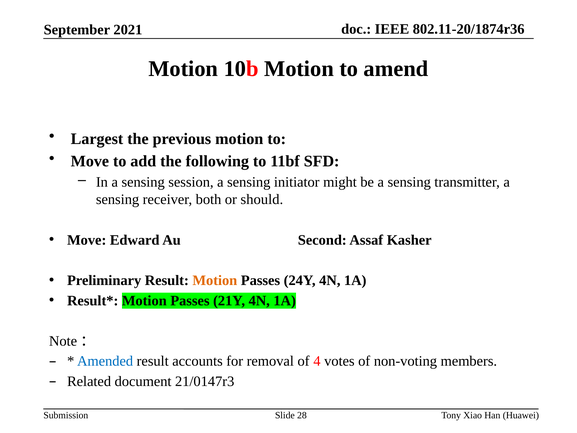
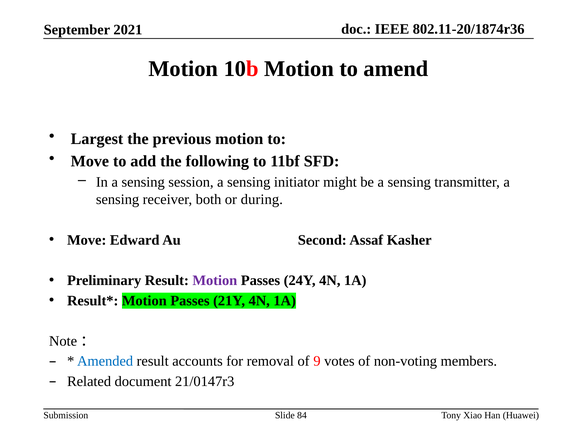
should: should -> during (262, 199)
Motion colour: orange -> purple (215, 280)
4: 4 -> 9 (317, 361)
28: 28 -> 84 (302, 415)
